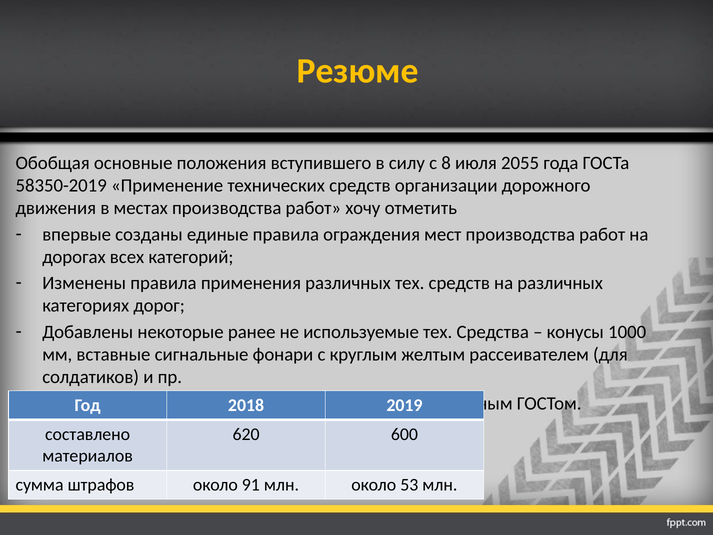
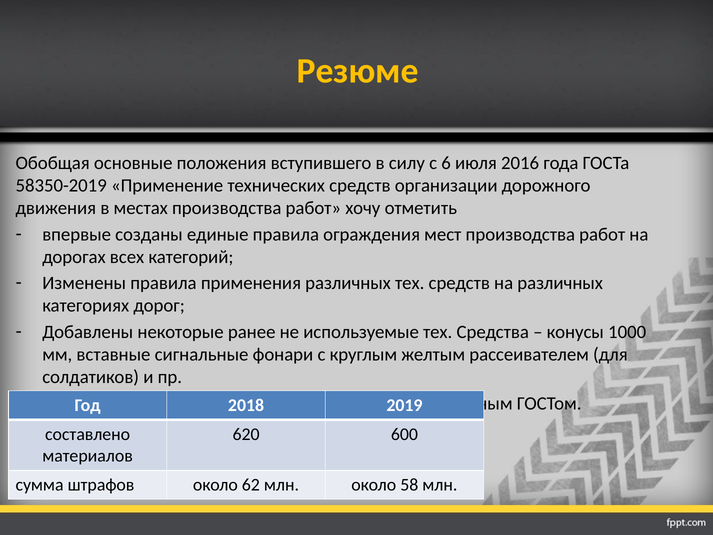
8: 8 -> 6 (446, 163)
2055: 2055 -> 2016 (520, 163)
91: 91 -> 62 (251, 485)
53: 53 -> 58 (409, 485)
